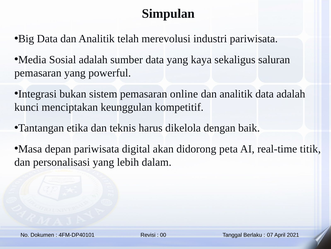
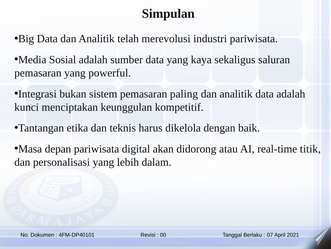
online: online -> paling (184, 94)
peta: peta -> atau (228, 148)
